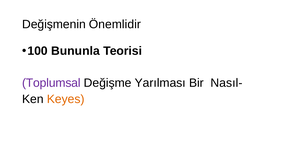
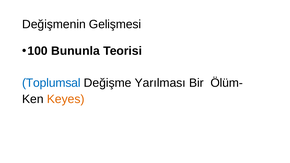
Önemlidir: Önemlidir -> Gelişmesi (115, 24)
Toplumsal colour: purple -> blue (51, 83)
Nasıl-: Nasıl- -> Ölüm- (227, 83)
